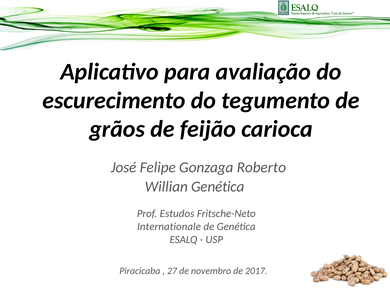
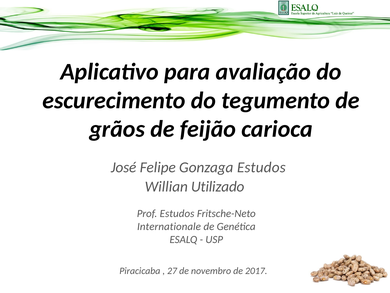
Gonzaga Roberto: Roberto -> Estudos (261, 167)
Willian Genética: Genética -> Utilizado (218, 186)
